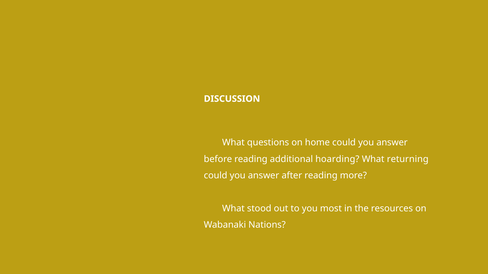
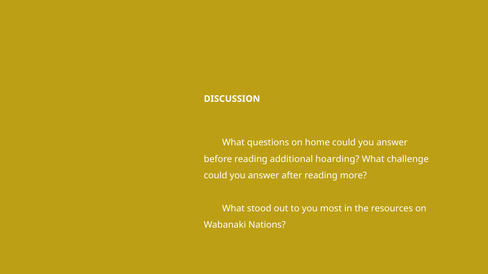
returning: returning -> challenge (408, 159)
